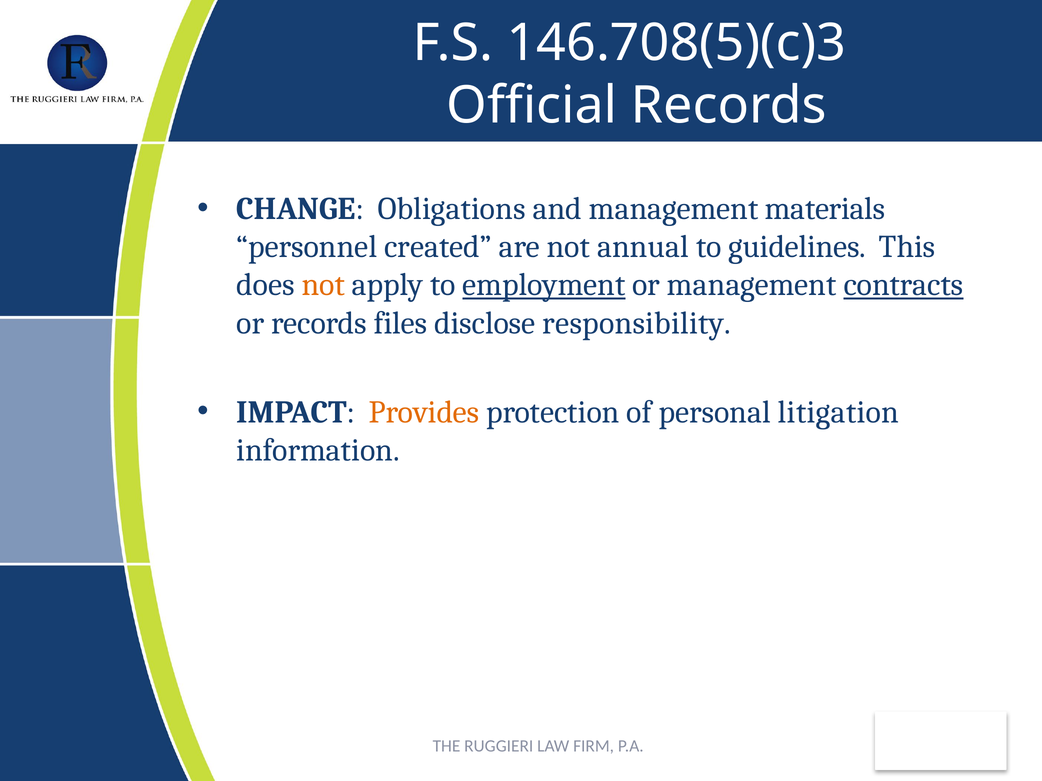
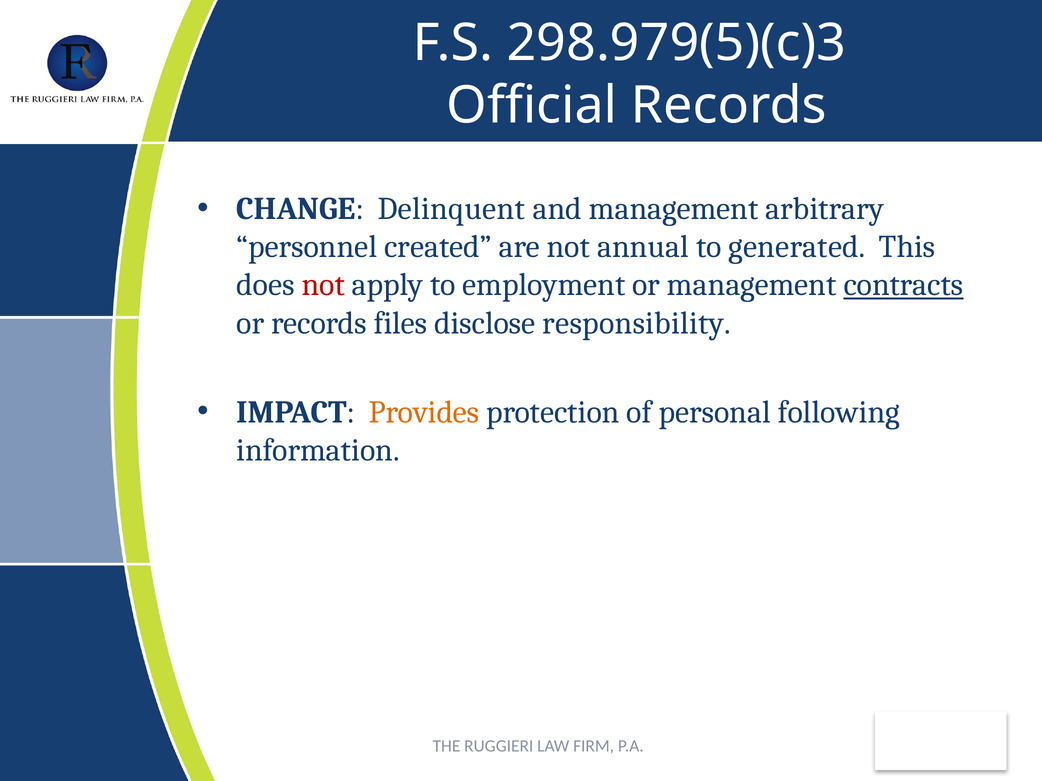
146.708(5)(c)3: 146.708(5)(c)3 -> 298.979(5)(c)3 (676, 43)
Obligations: Obligations -> Delinquent (452, 209)
materials: materials -> arbitrary (825, 209)
guidelines: guidelines -> generated (797, 247)
not colour: orange -> red (323, 285)
employment underline: present -> none (544, 285)
litigation: litigation -> following (839, 412)
